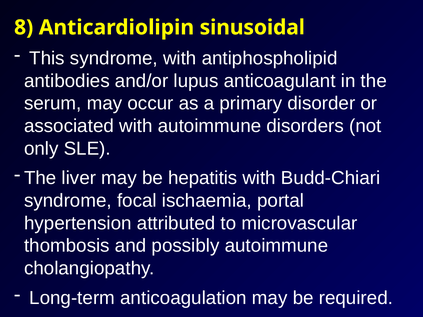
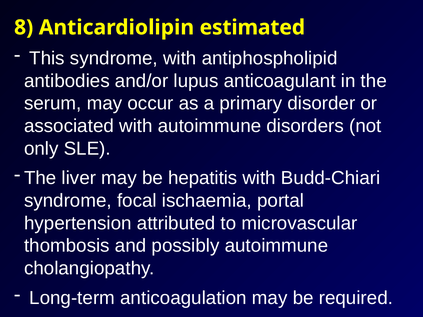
sinusoidal: sinusoidal -> estimated (252, 27)
